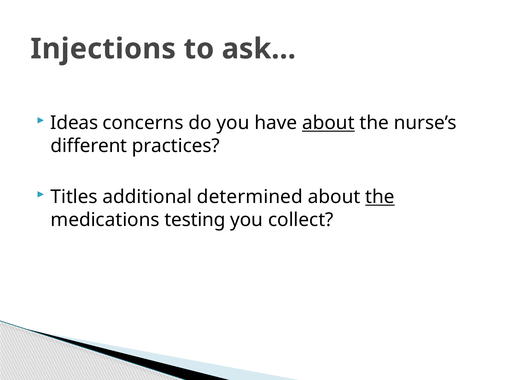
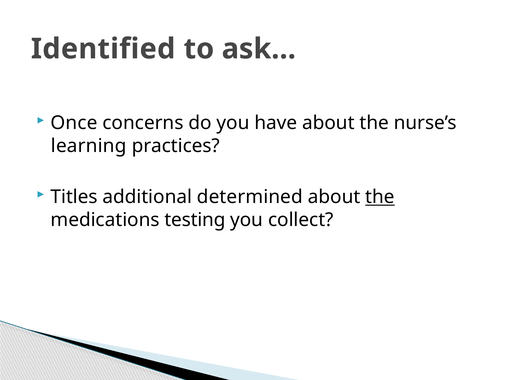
Injections: Injections -> Identified (103, 49)
Ideas: Ideas -> Once (74, 123)
about underline: present -> none (328, 123)
different: different -> learning (89, 146)
